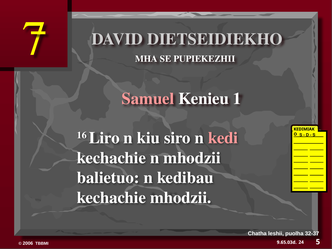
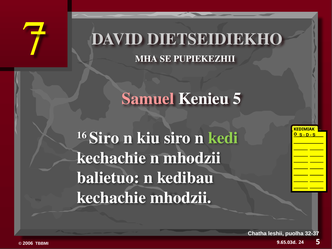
Kenieu 1: 1 -> 5 (237, 99)
16 Liro: Liro -> Siro (104, 138)
kedi colour: pink -> light green (223, 138)
